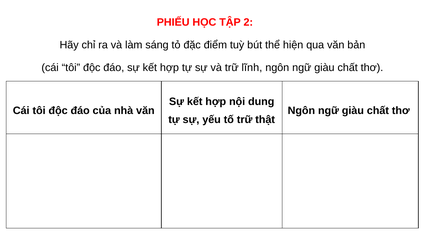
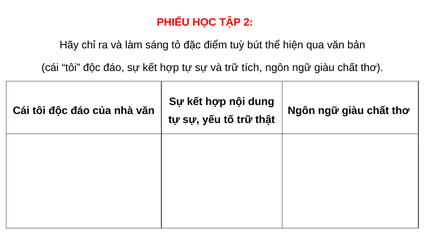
lĩnh: lĩnh -> tích (252, 68)
